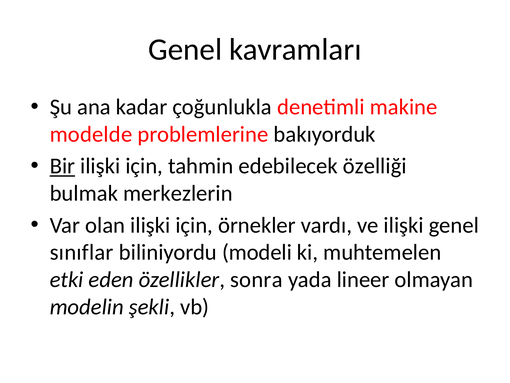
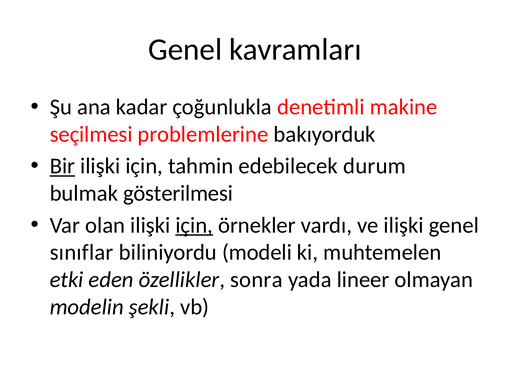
modelde: modelde -> seçilmesi (91, 134)
özelliği: özelliği -> durum (375, 166)
merkezlerin: merkezlerin -> gösterilmesi (178, 193)
için underline: none -> present (194, 225)
